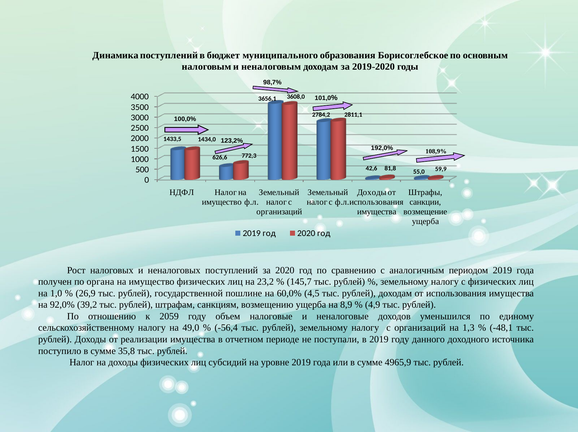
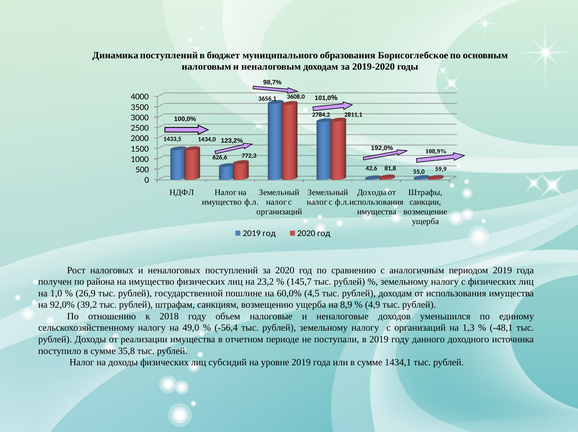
органа: органа -> района (101, 282)
2059: 2059 -> 2018 (169, 316)
4965,9: 4965,9 -> 1434,1 (398, 362)
